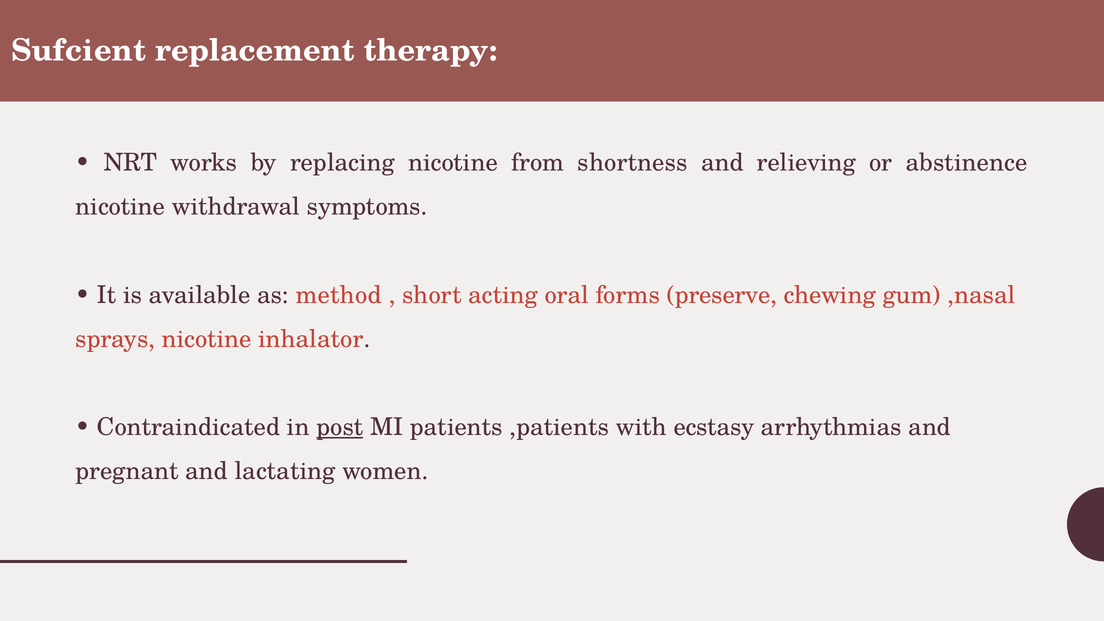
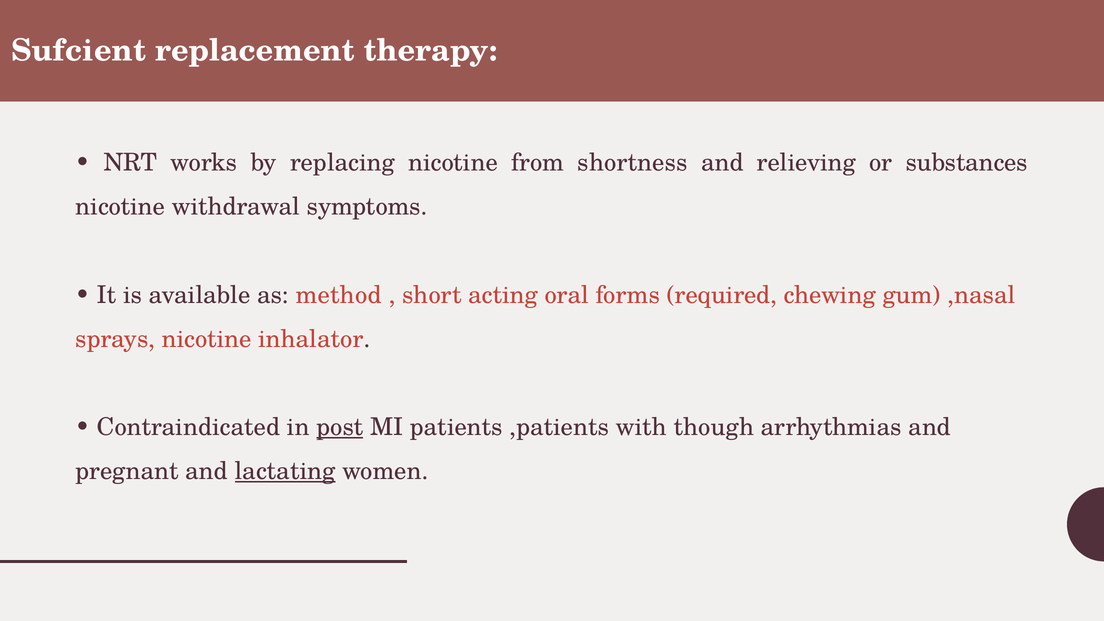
abstinence: abstinence -> substances (967, 163)
preserve: preserve -> required (722, 295)
ecstasy: ecstasy -> though (714, 427)
lactating underline: none -> present (285, 471)
